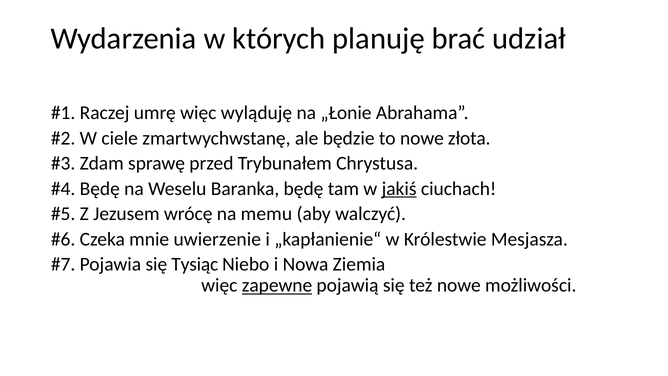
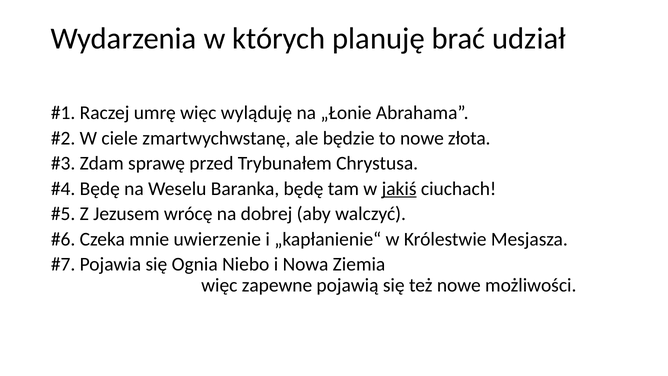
memu: memu -> dobrej (267, 214)
Tysiąc: Tysiąc -> Ognia (195, 264)
zapewne underline: present -> none (277, 285)
